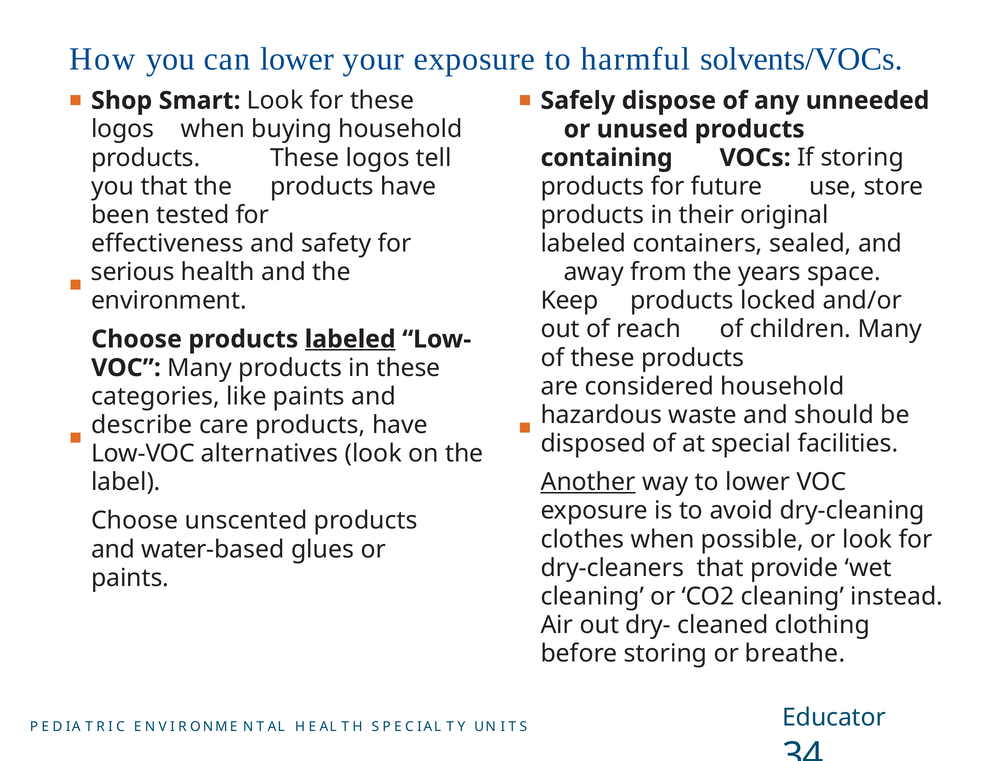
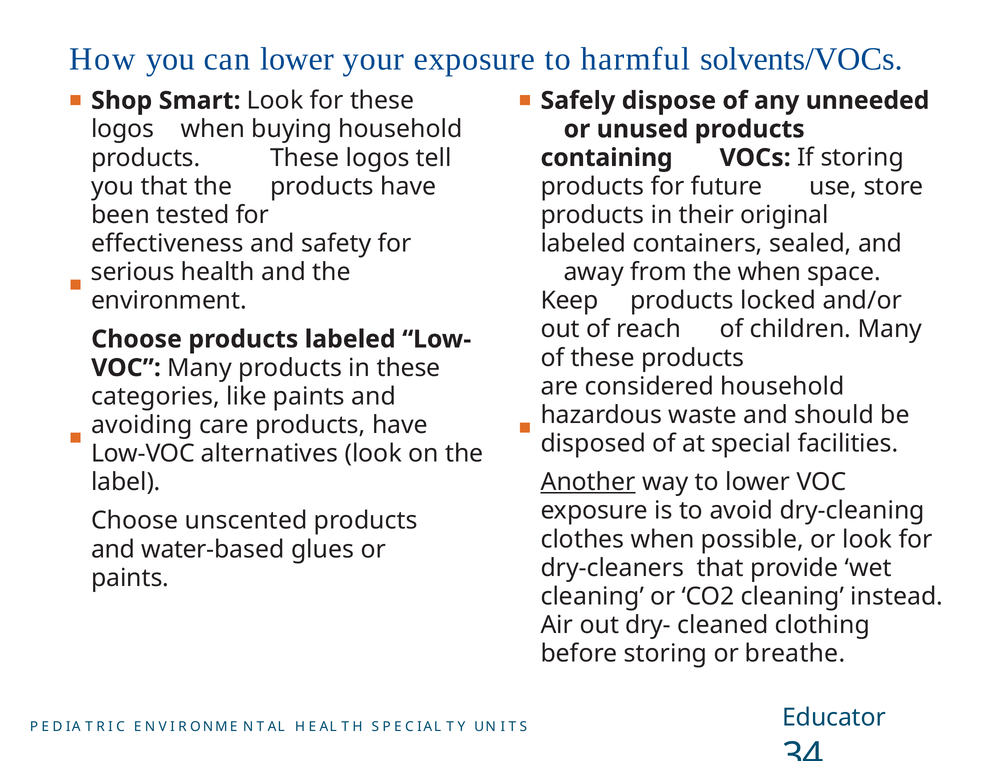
the years: years -> when (769, 272)
labeled underline: present -> none (350, 339)
describe: describe -> avoiding (142, 425)
